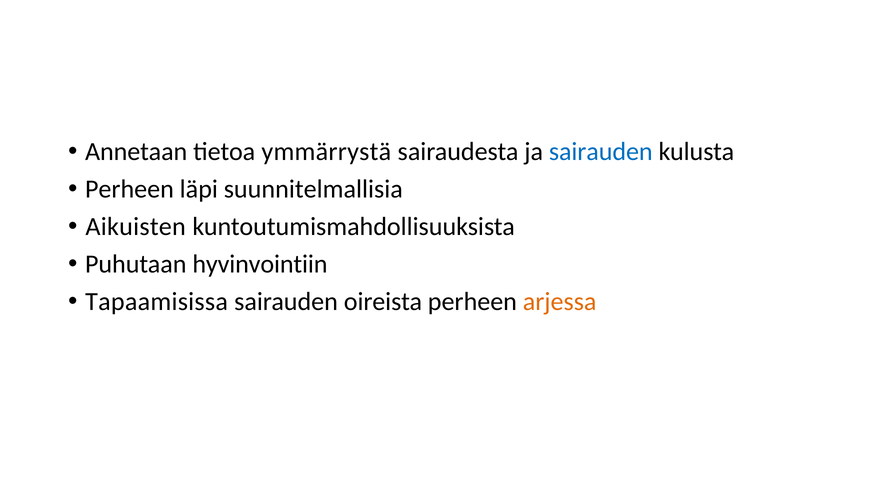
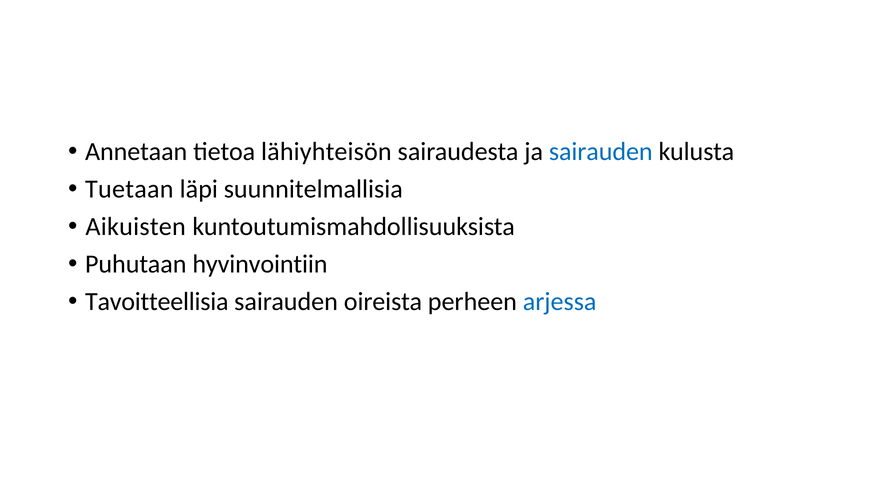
ymmärrystä: ymmärrystä -> lähiyhteisön (326, 151)
Perheen: Perheen -> Tuetaan (129, 189)
Tapaamisissa: Tapaamisissa -> Tavoitteellisia (157, 301)
arjessa colour: orange -> blue (560, 301)
